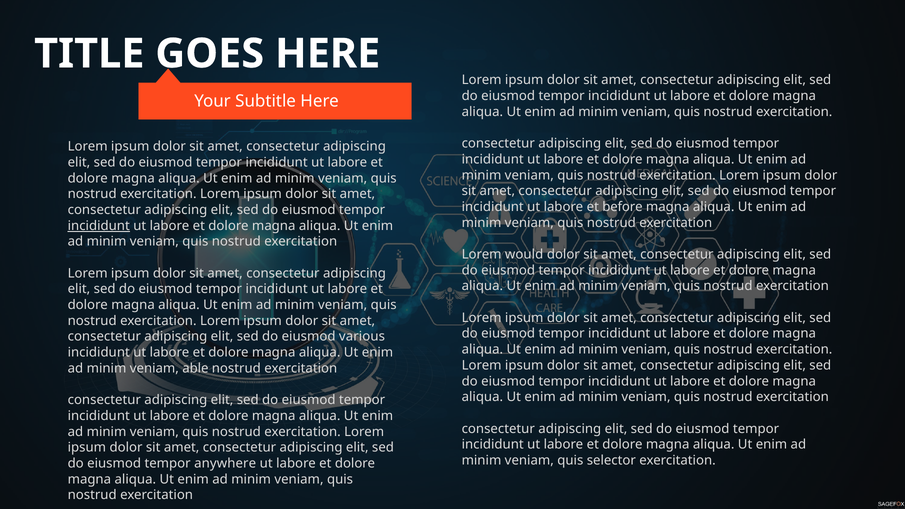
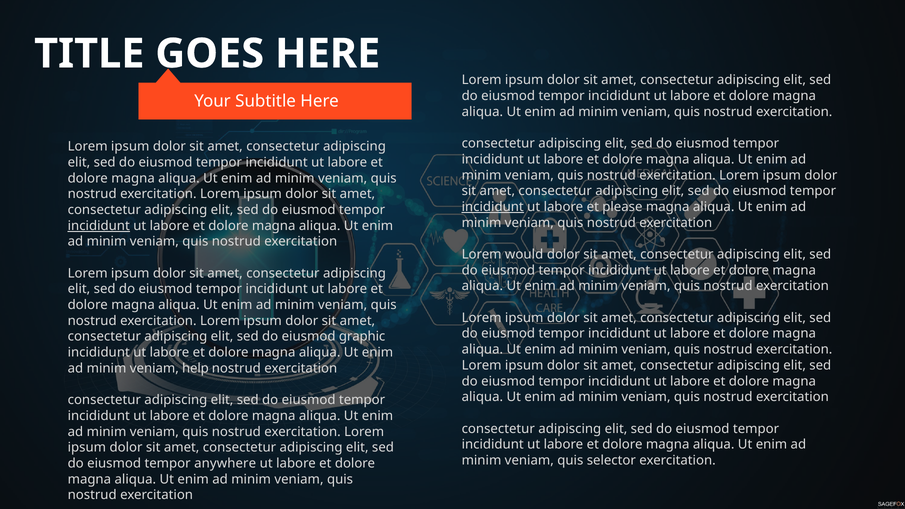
incididunt underline: none -> present (493, 207)
before: before -> please (622, 207)
various: various -> graphic (362, 337)
able: able -> help (195, 368)
